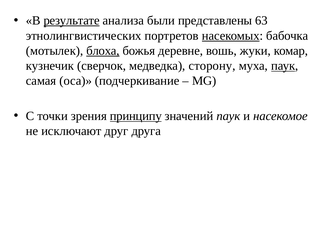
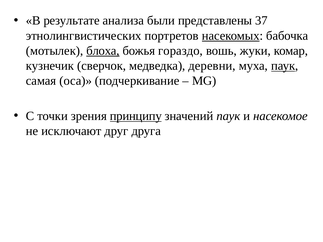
результате underline: present -> none (72, 21)
63: 63 -> 37 (261, 21)
деревне: деревне -> гораздо (181, 51)
сторону: сторону -> деревни (212, 66)
